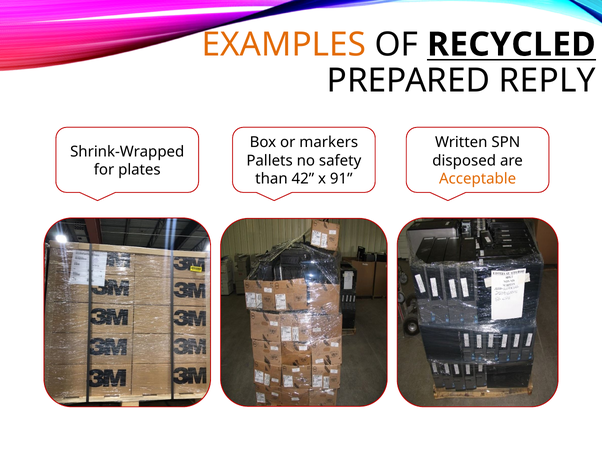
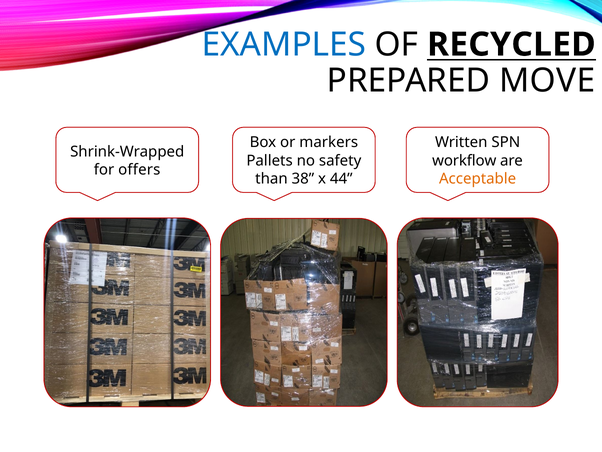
EXAMPLES colour: orange -> blue (284, 44)
REPLY: REPLY -> MOVE (547, 81)
disposed: disposed -> workflow (464, 160)
plates: plates -> offers (139, 169)
42: 42 -> 38 (303, 178)
91: 91 -> 44 (341, 178)
